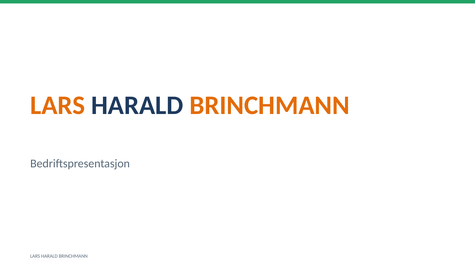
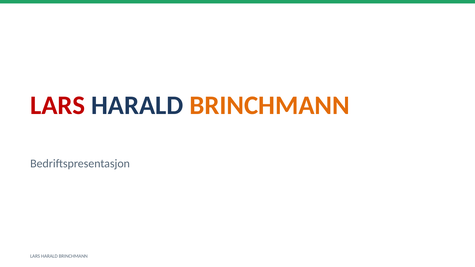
LARS colour: orange -> red (58, 105)
